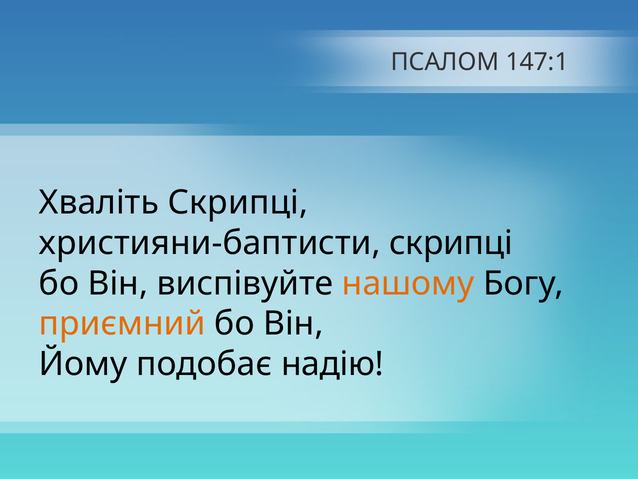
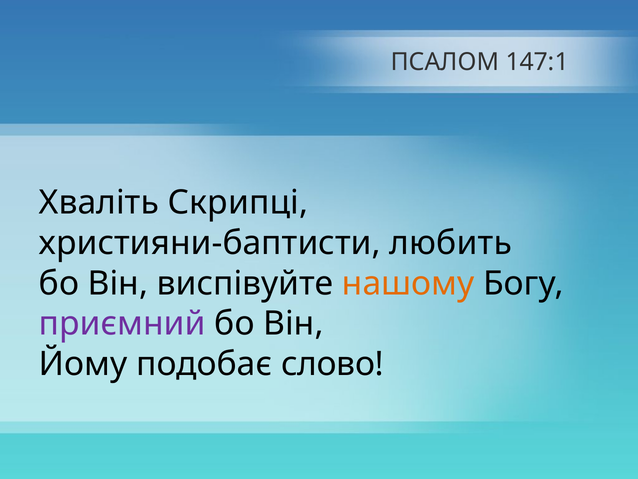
християни-баптисти скрипці: скрипці -> любить (451, 243)
приємний colour: orange -> purple (122, 324)
надію: надію -> слово (332, 364)
